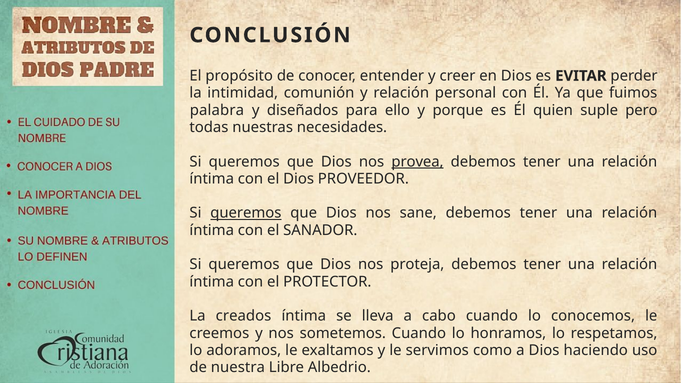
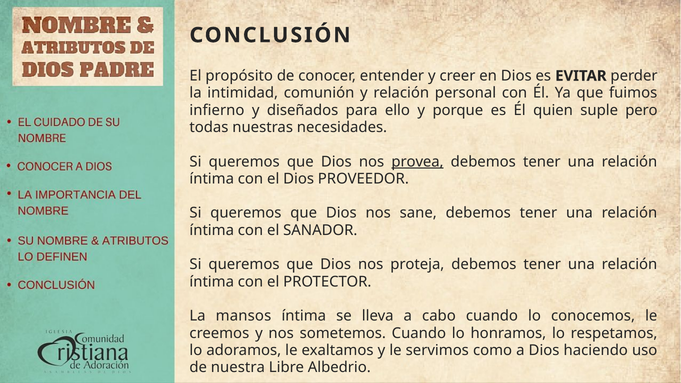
palabra: palabra -> infierno (217, 110)
queremos underline: present -> none (246, 213)
creados: creados -> mansos (244, 316)
